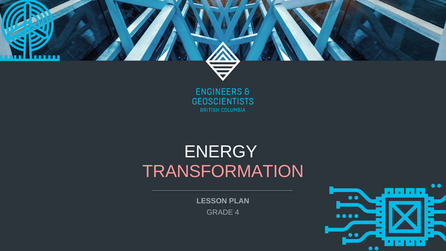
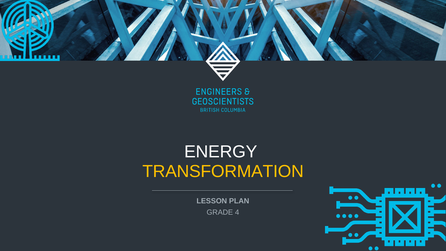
TRANSFORMATION colour: pink -> yellow (223, 171)
